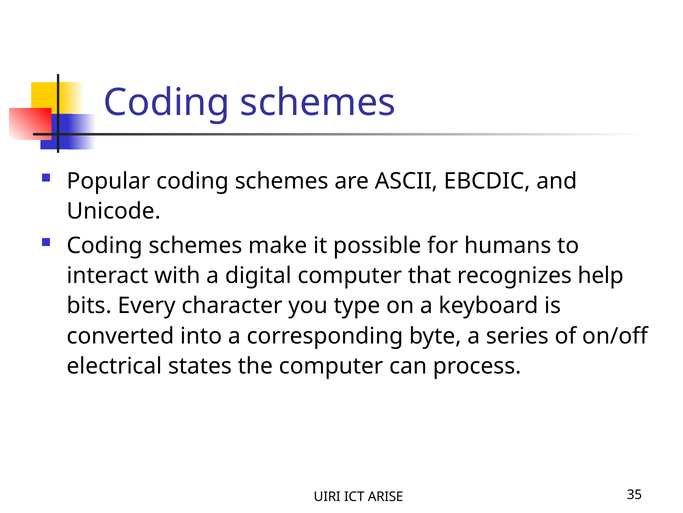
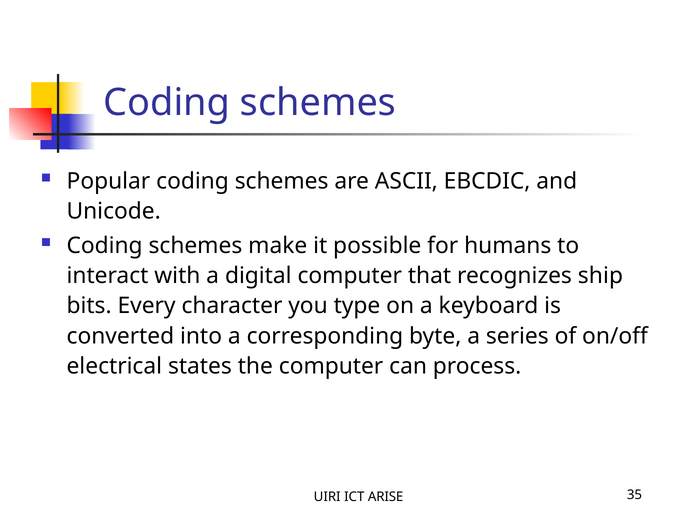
help: help -> ship (600, 275)
